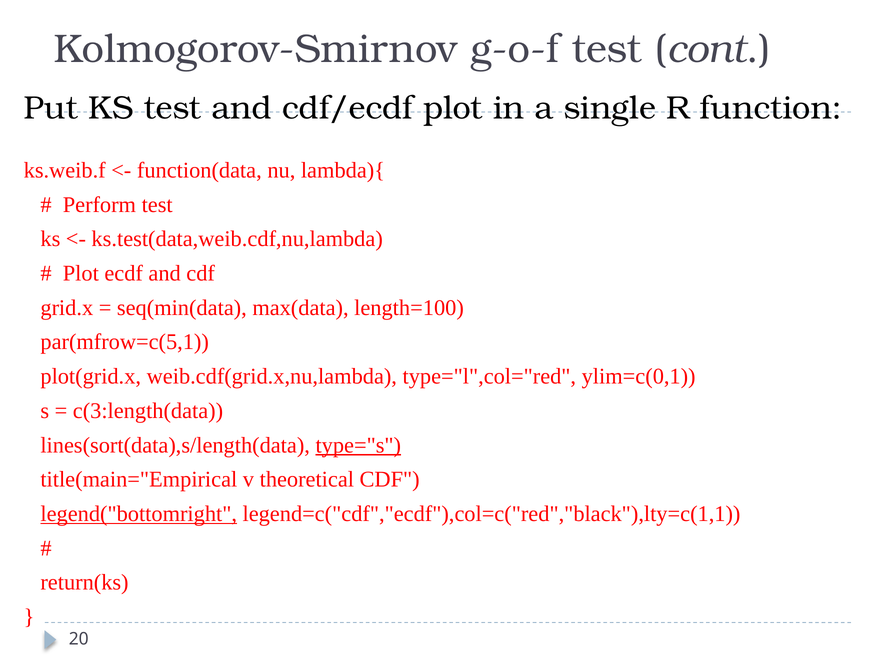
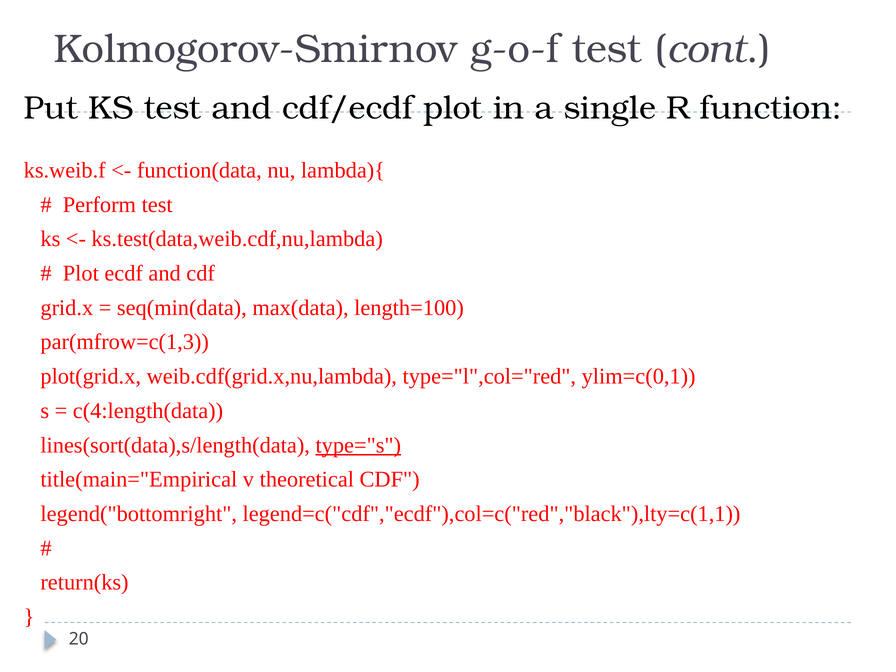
par(mfrow=c(5,1: par(mfrow=c(5,1 -> par(mfrow=c(1,3 (125, 342)
c(3:length(data: c(3:length(data -> c(4:length(data (148, 411)
legend("bottomright underline: present -> none (139, 514)
